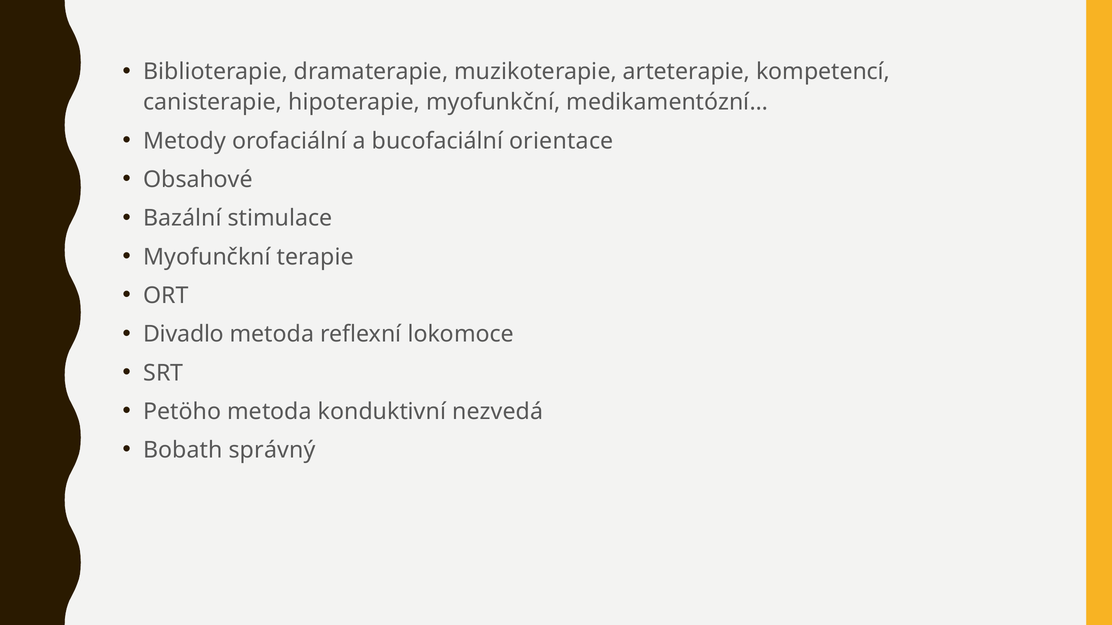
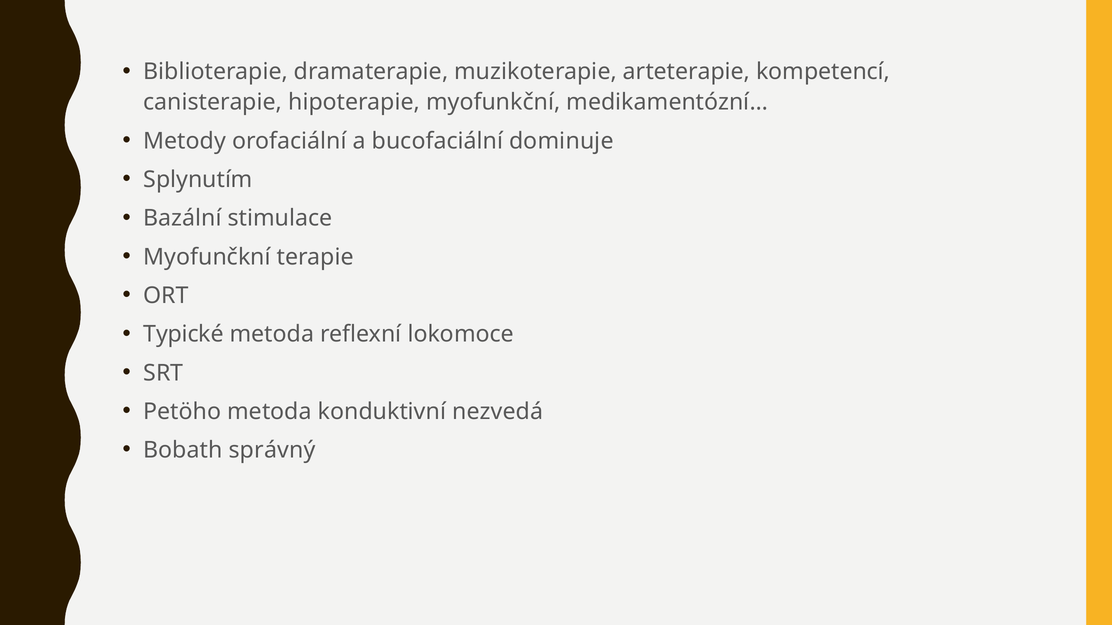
orientace: orientace -> dominuje (561, 141)
Obsahové: Obsahové -> Splynutím (198, 180)
Divadlo: Divadlo -> Typické (184, 334)
